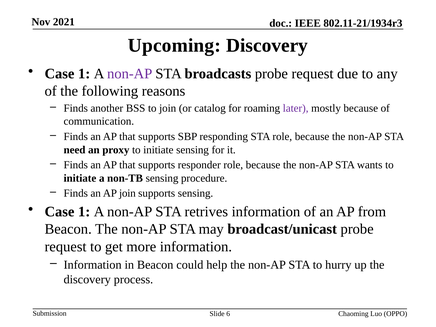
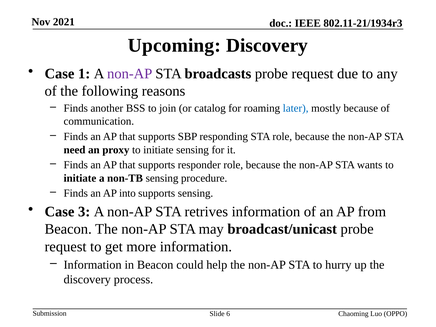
later colour: purple -> blue (296, 108)
AP join: join -> into (127, 193)
1: 1 -> 3 (84, 212)
